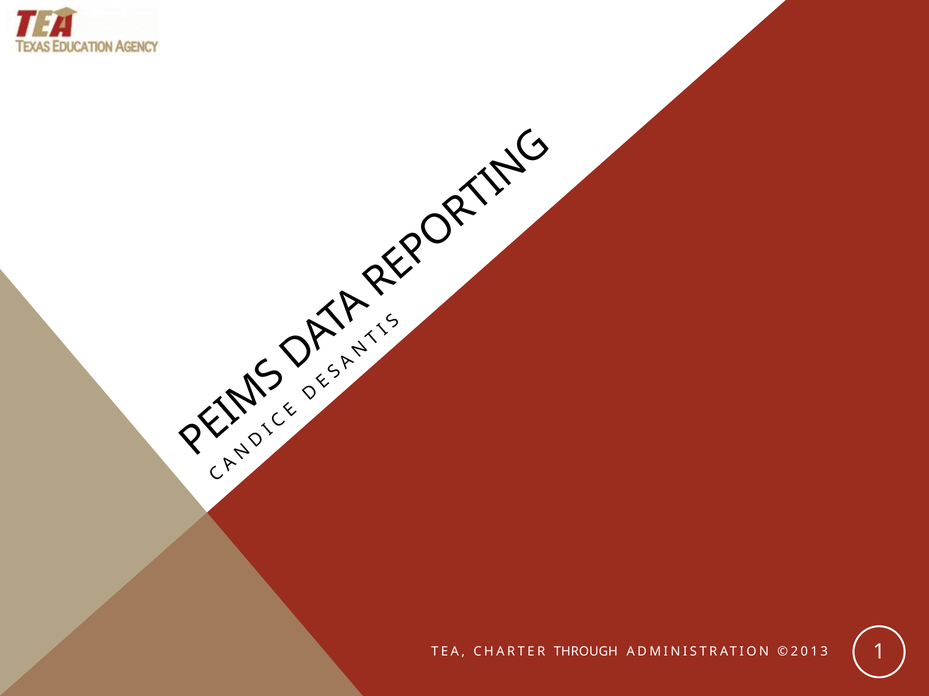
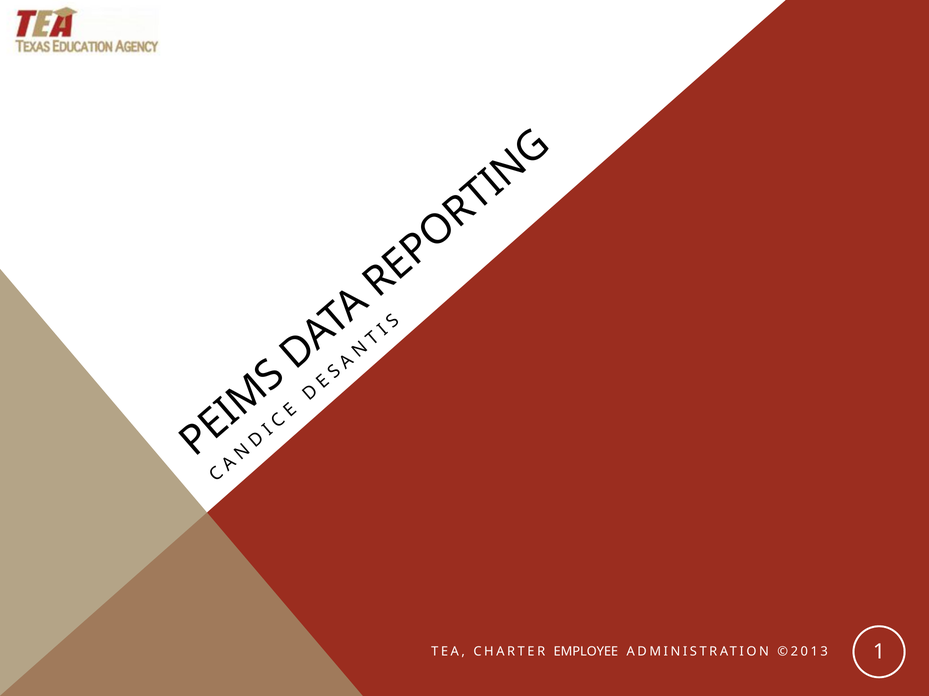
THROUGH: THROUGH -> EMPLOYEE (586, 652)
